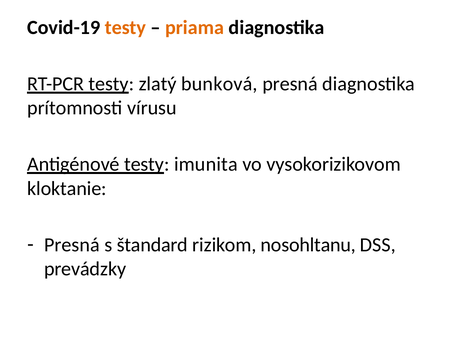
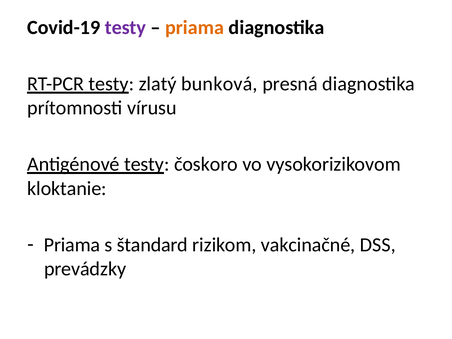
testy colour: orange -> purple (125, 28)
imunita: imunita -> čoskoro (206, 164)
Presná: Presná -> Priama (72, 245)
nosohltanu: nosohltanu -> vakcinačné (308, 245)
